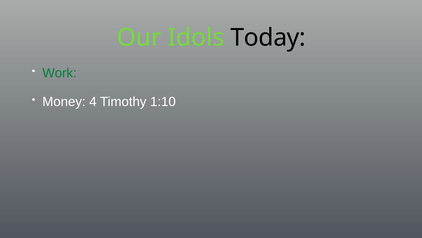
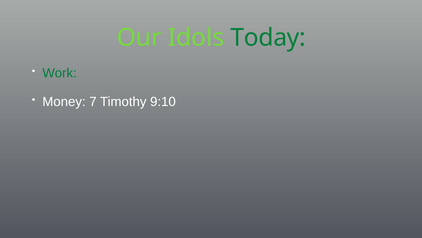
Today colour: black -> green (268, 37)
4: 4 -> 7 (93, 102)
1:10: 1:10 -> 9:10 (163, 102)
